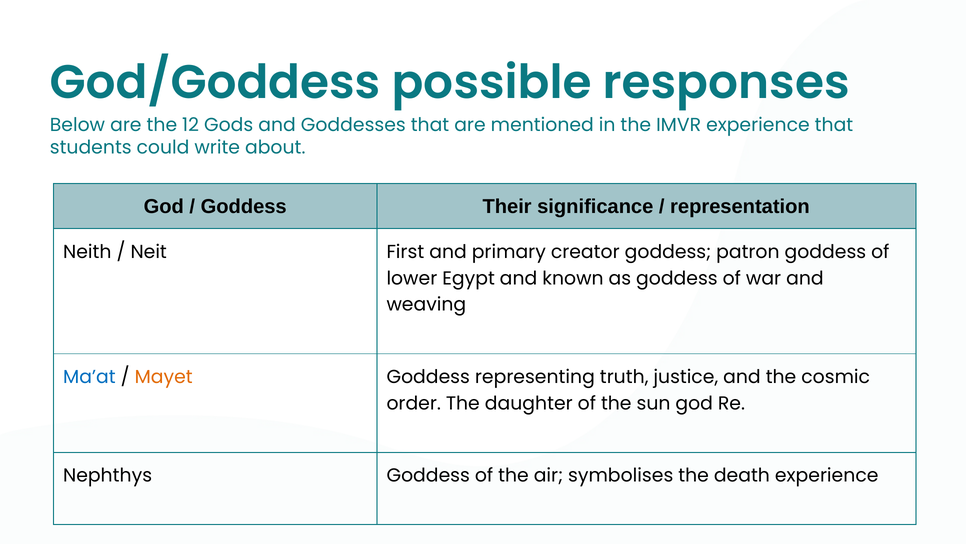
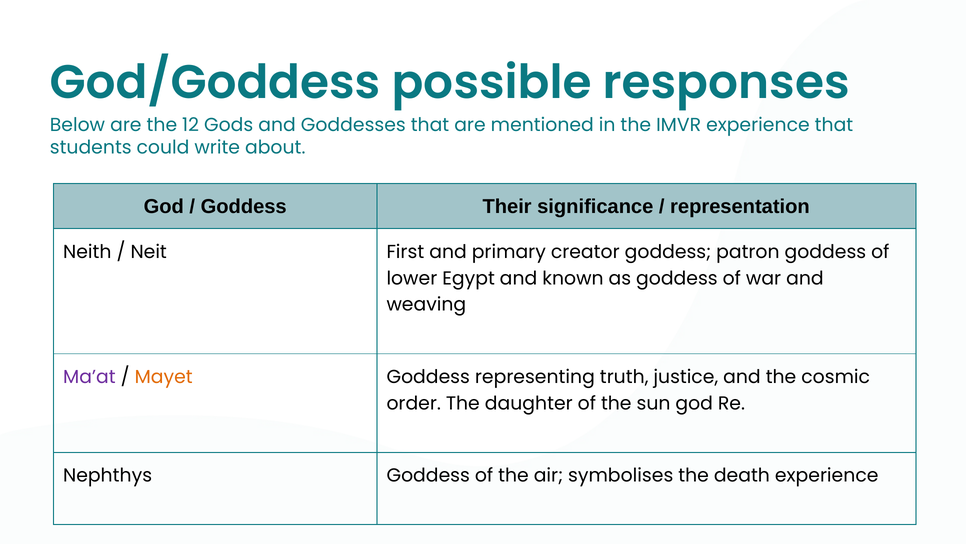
Ma’at colour: blue -> purple (89, 377)
